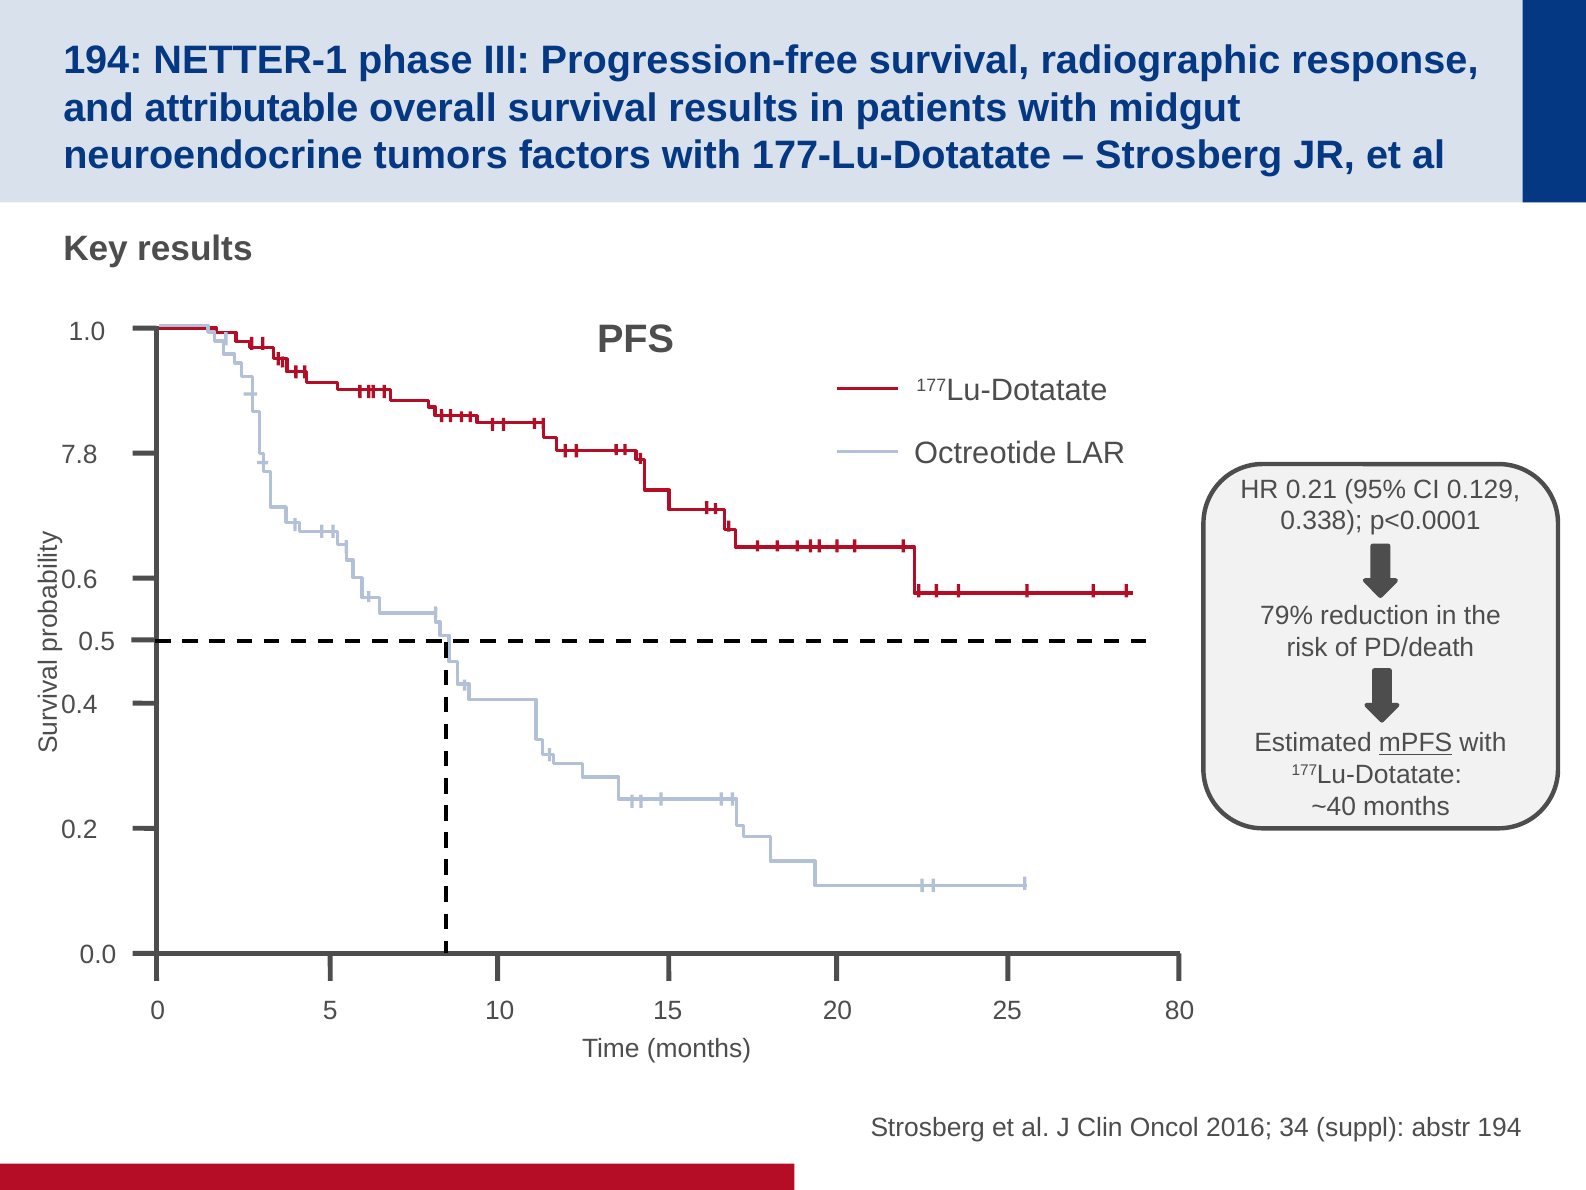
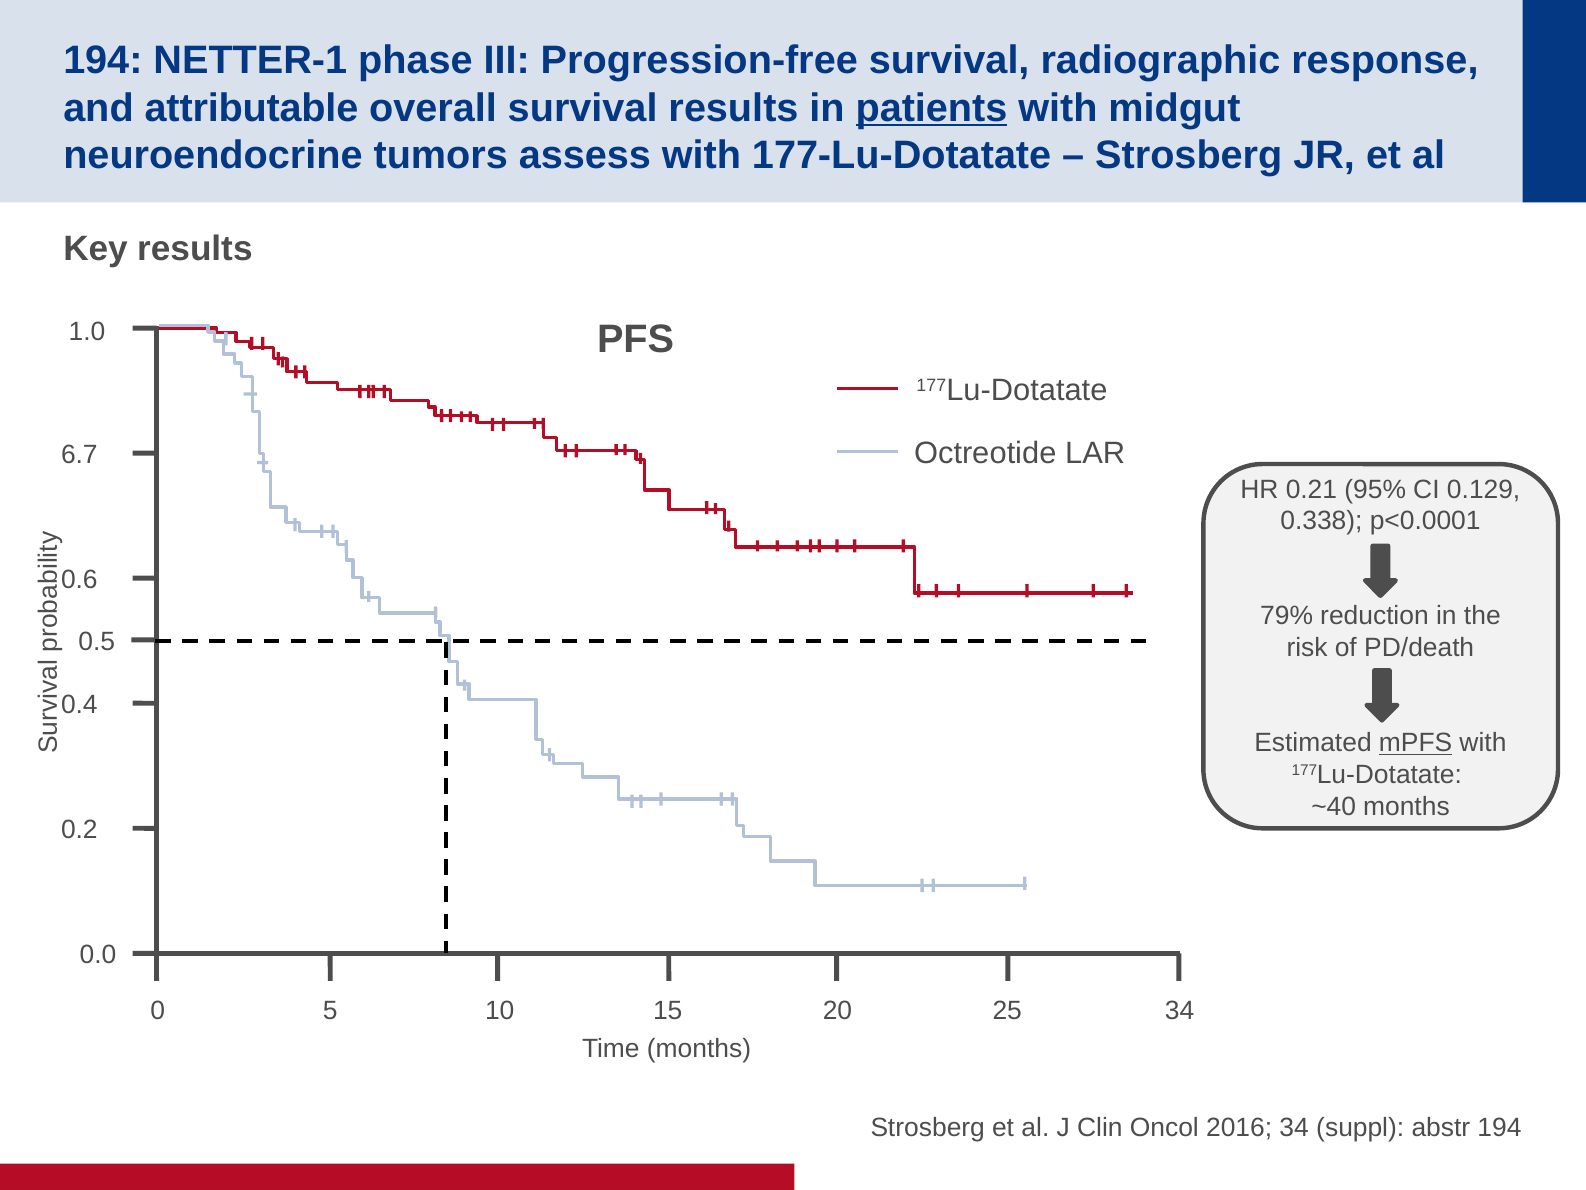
patients underline: none -> present (931, 108)
factors: factors -> assess (585, 156)
7.8: 7.8 -> 6.7 (79, 455)
25 80: 80 -> 34 (1180, 1010)
